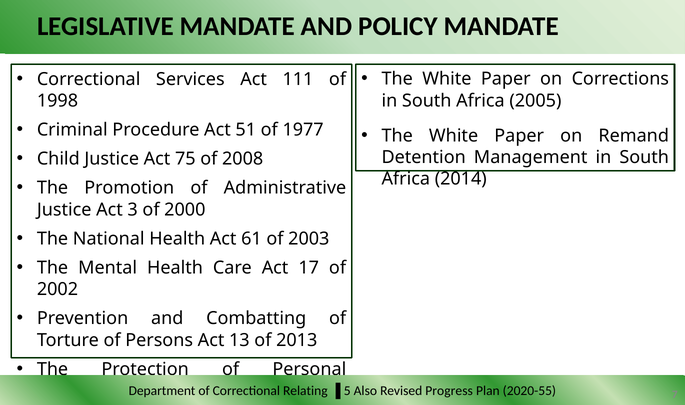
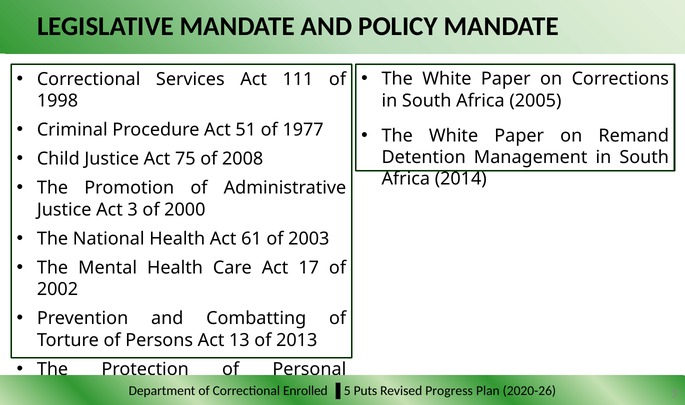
Relating: Relating -> Enrolled (305, 391)
Also: Also -> Puts (365, 391)
2020-55: 2020-55 -> 2020-26 (529, 391)
